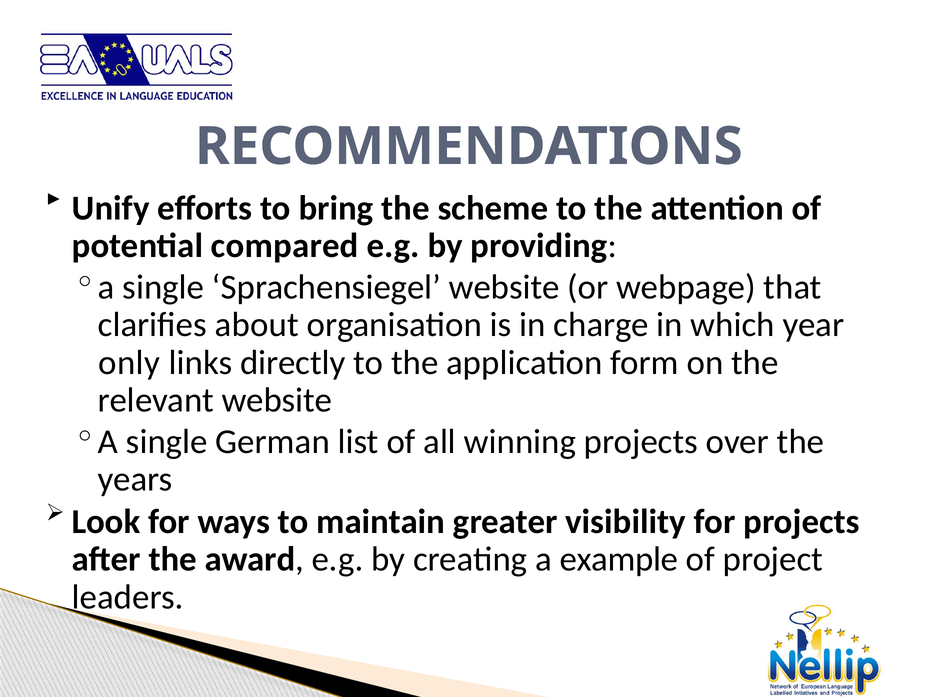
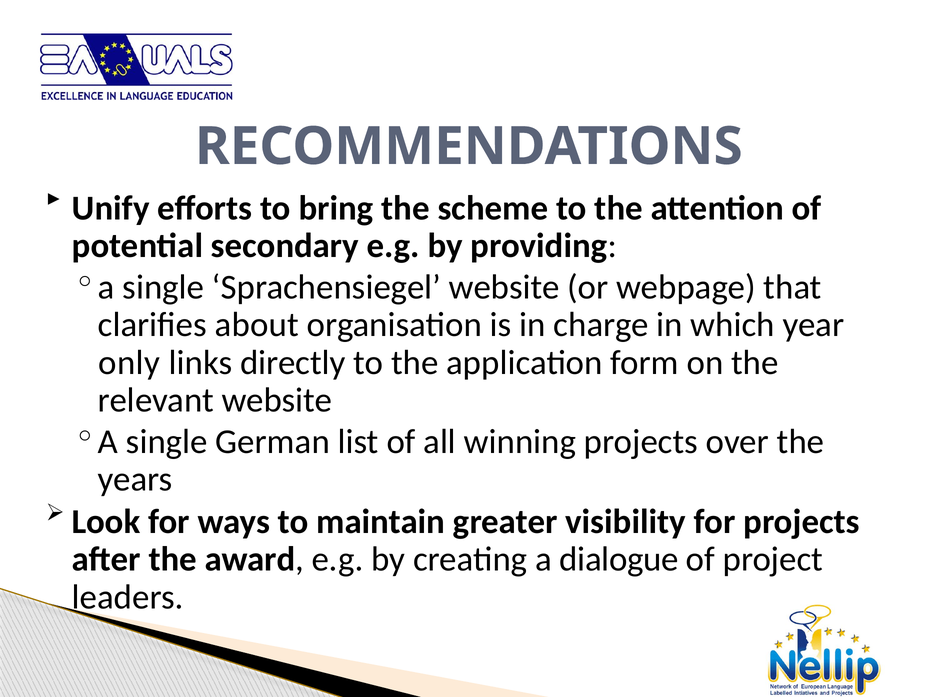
compared: compared -> secondary (285, 246)
example: example -> dialogue (619, 560)
